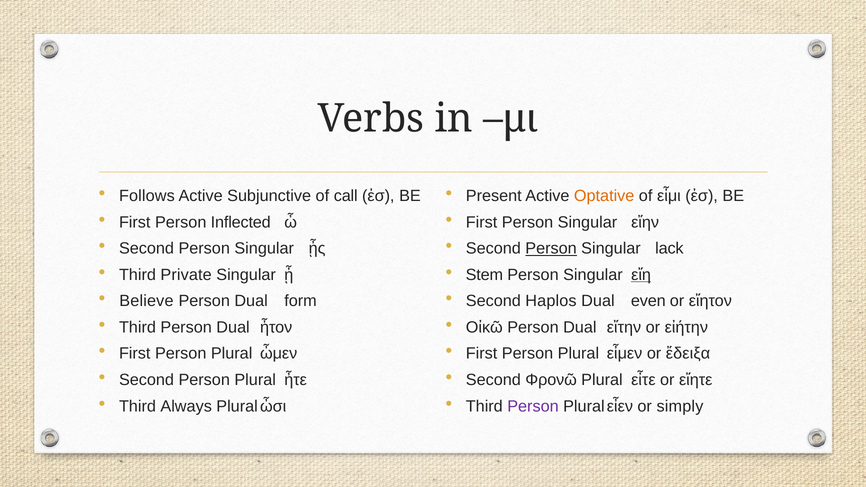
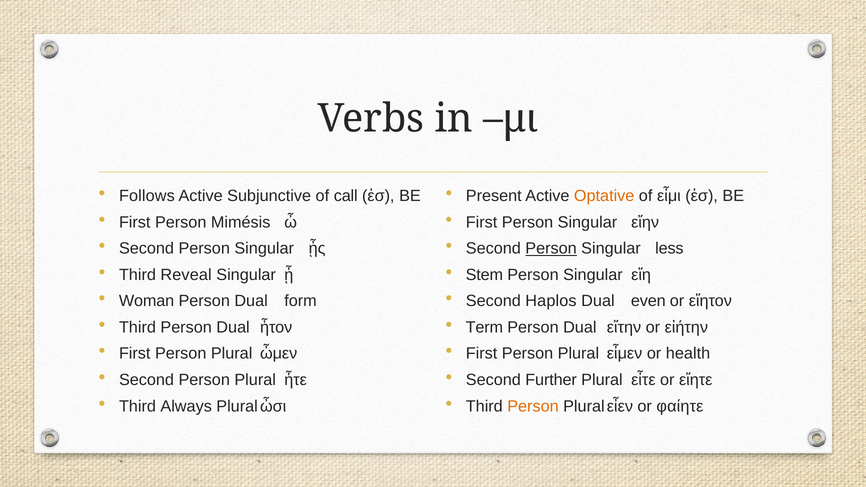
Inflected: Inflected -> Mimésis (241, 222)
lack: lack -> less (669, 249)
Private: Private -> Reveal (186, 275)
εἴη underline: present -> none (641, 275)
Believe: Believe -> Woman (147, 301)
Οἰκῶ: Οἰκῶ -> Term (484, 327)
ἔδειξα: ἔδειξα -> health (688, 354)
Φρονῶ: Φρονῶ -> Further (551, 380)
Person colour: purple -> orange (533, 406)
simply: simply -> φαίητε (680, 406)
